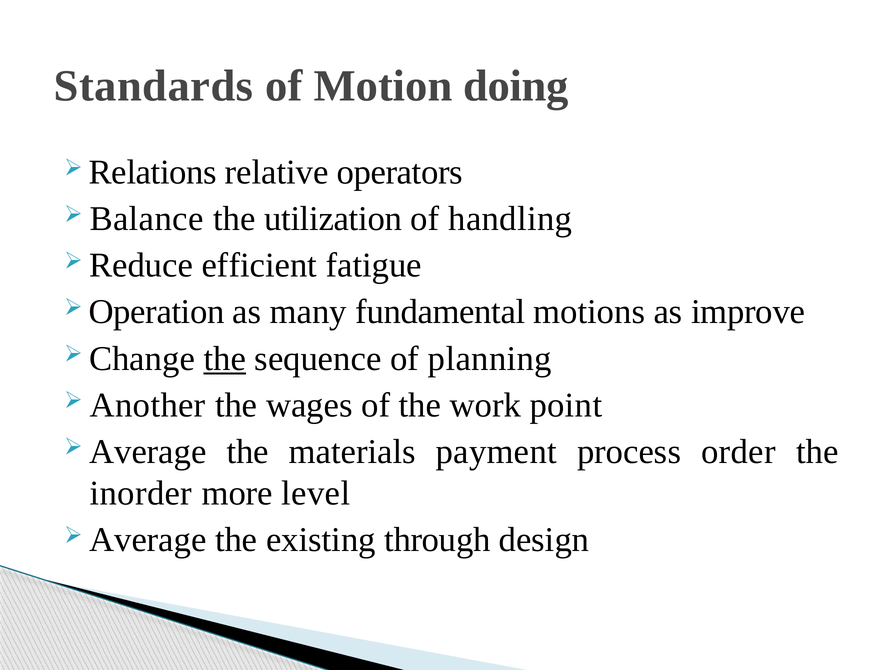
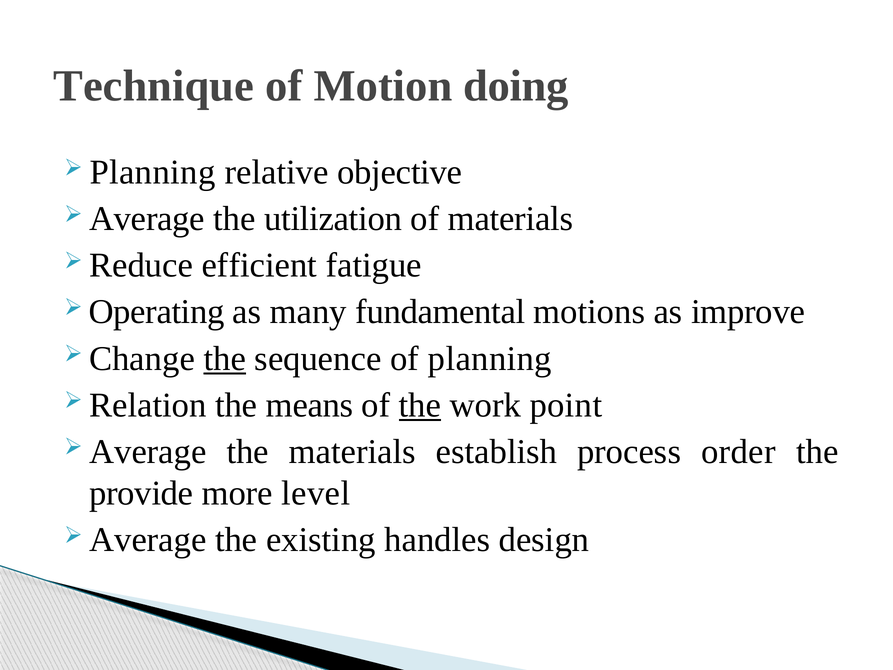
Standards: Standards -> Technique (154, 86)
Relations: Relations -> Planning (152, 172)
operators: operators -> objective (400, 172)
Balance: Balance -> Average (147, 219)
of handling: handling -> materials (511, 219)
Operation: Operation -> Operating (157, 312)
Another: Another -> Relation (148, 405)
wages: wages -> means (310, 405)
the underline: none -> present (420, 405)
payment: payment -> establish (496, 452)
inorder: inorder -> provide (141, 493)
through: through -> handles (437, 540)
